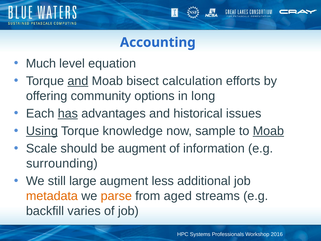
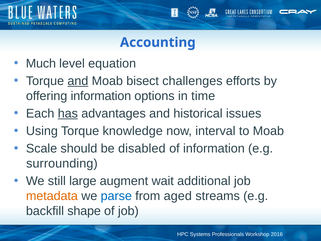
calculation: calculation -> challenges (192, 81)
offering community: community -> information (101, 96)
long: long -> time (203, 96)
Using underline: present -> none (42, 131)
sample: sample -> interval (215, 131)
Moab underline: present -> none (268, 131)
be augment: augment -> disabled (142, 148)
less: less -> wait (163, 181)
parse colour: orange -> blue (116, 196)
varies: varies -> shape (84, 211)
